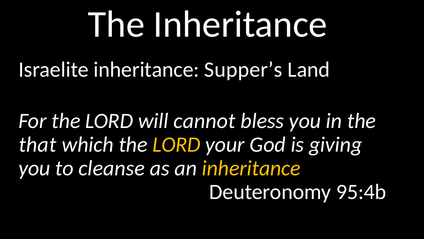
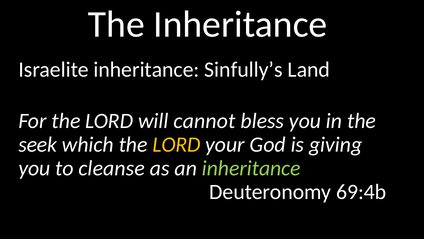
Supper’s: Supper’s -> Sinfully’s (243, 69)
that: that -> seek (38, 144)
inheritance colour: yellow -> light green (251, 168)
95:4b: 95:4b -> 69:4b (361, 191)
